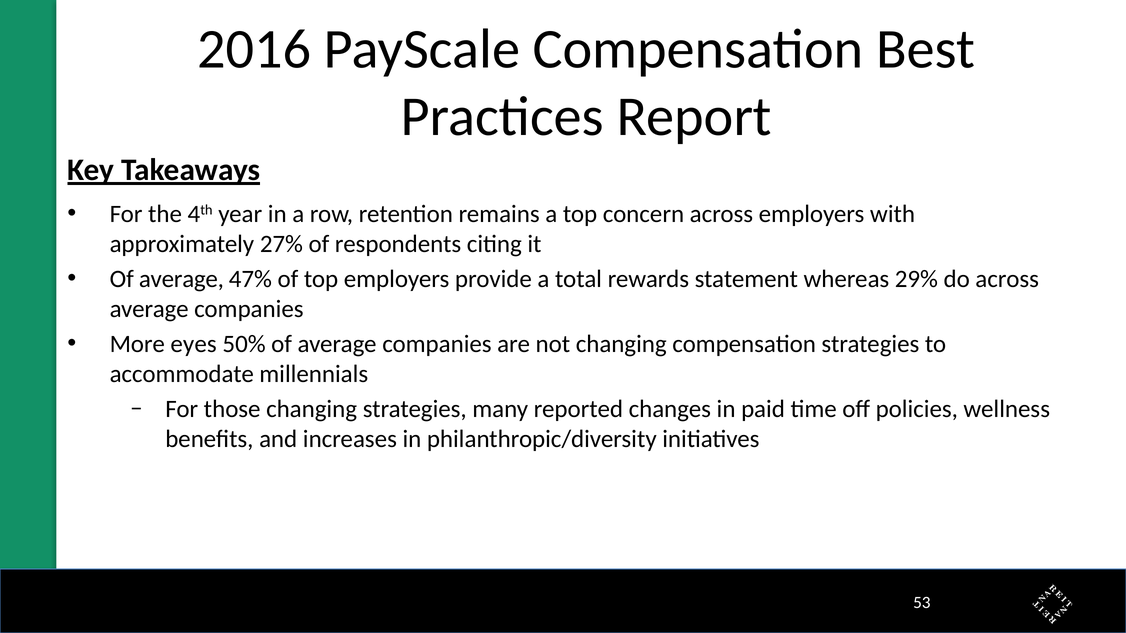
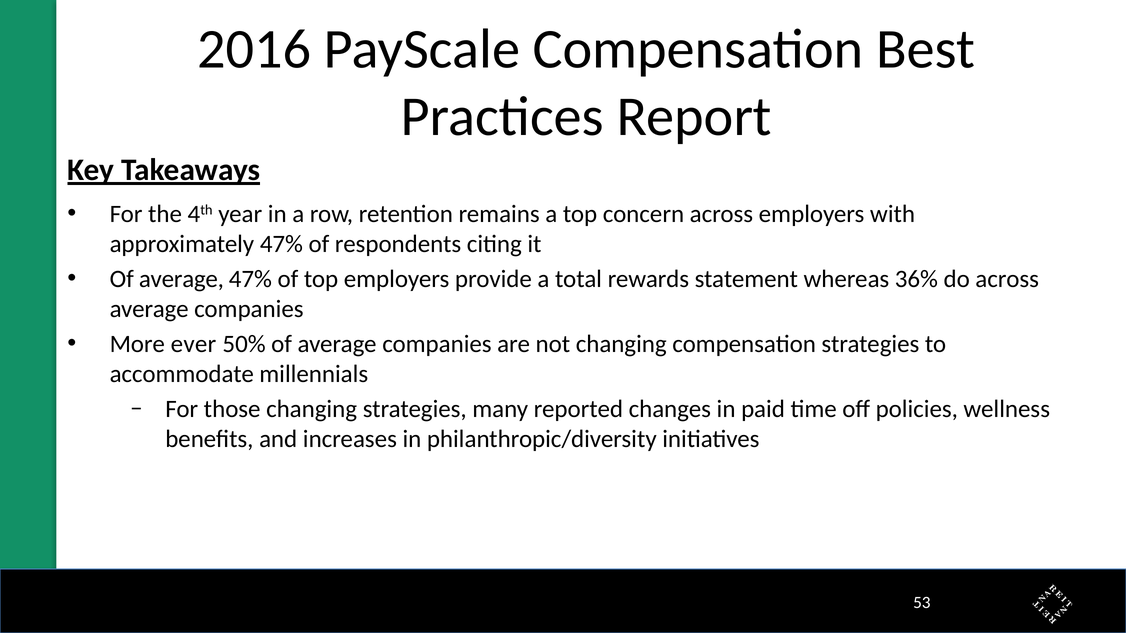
approximately 27%: 27% -> 47% (281, 244)
29%: 29% -> 36% (916, 279)
eyes: eyes -> ever (194, 344)
